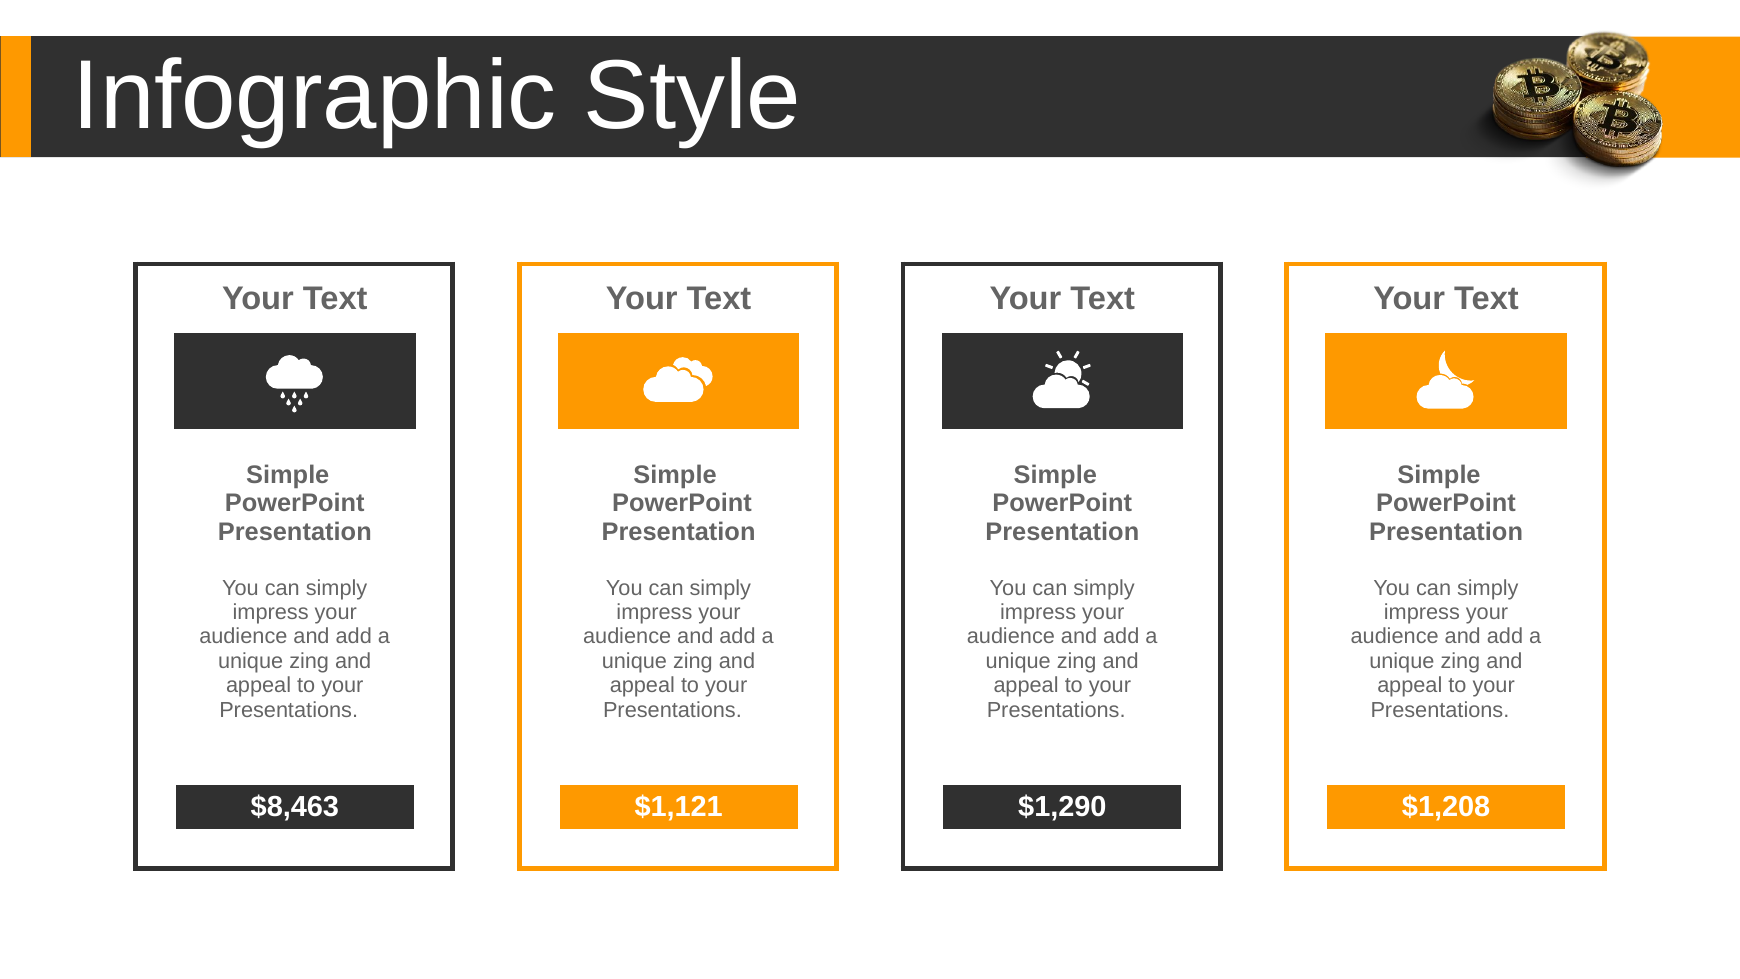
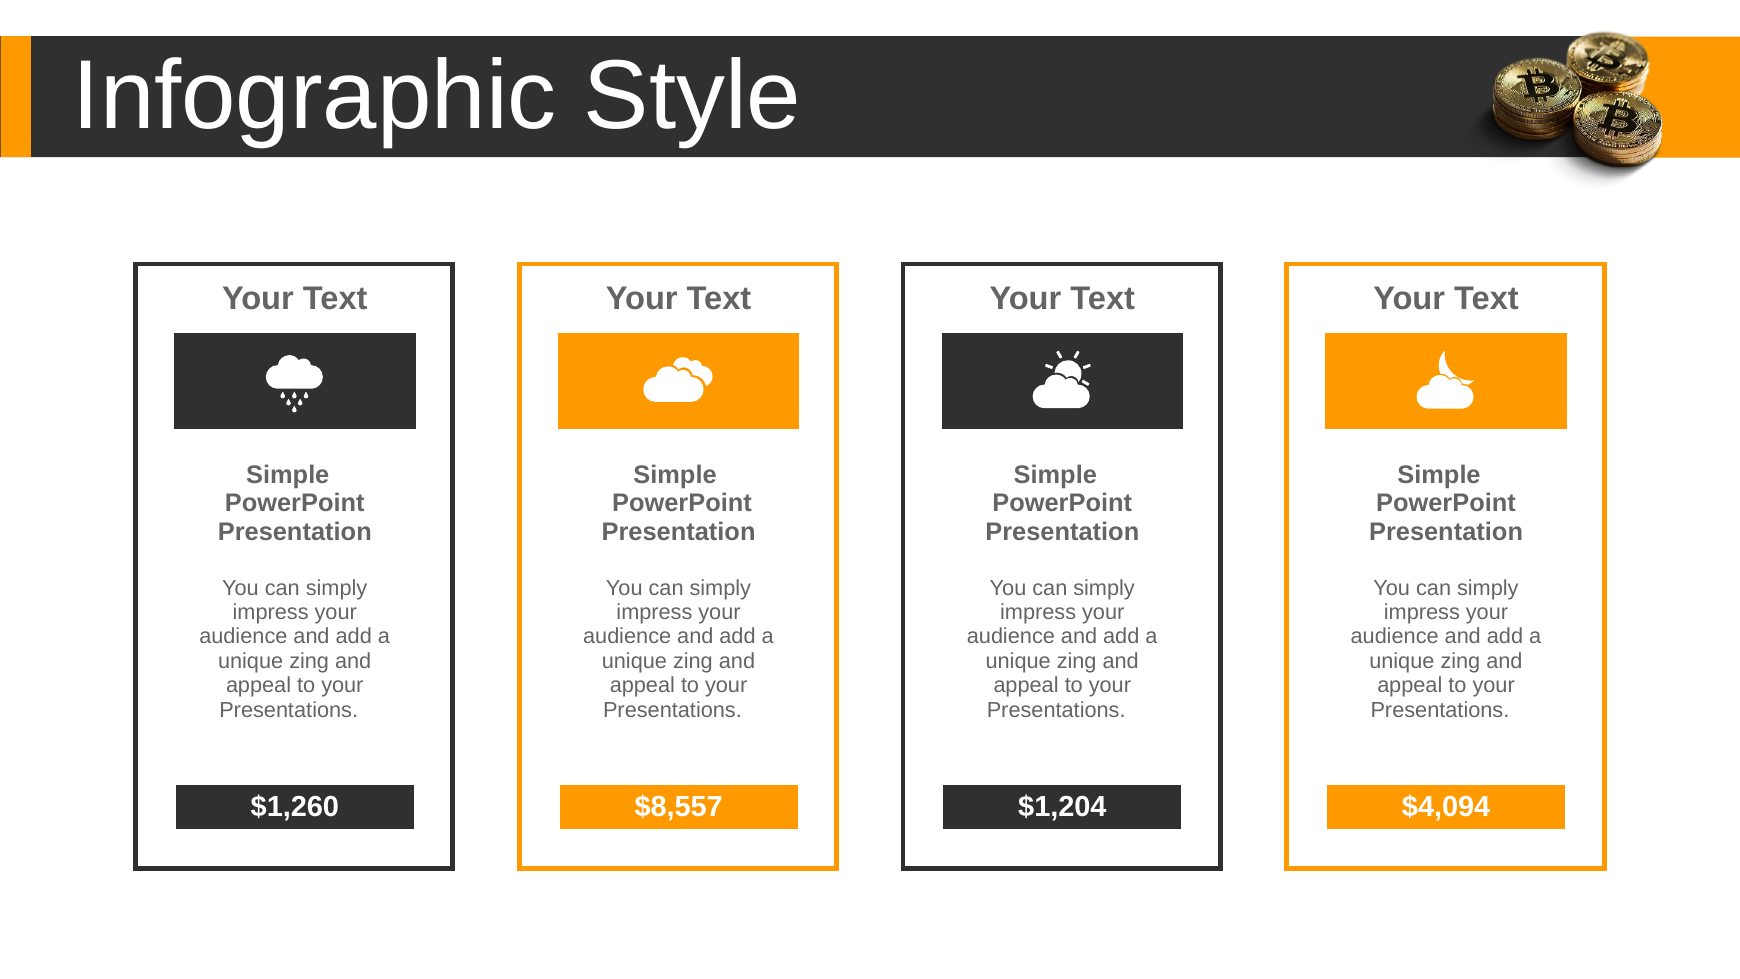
$8,463: $8,463 -> $1,260 (295, 807)
$1,121: $1,121 -> $8,557 (679, 807)
$1,290: $1,290 -> $1,204 (1062, 807)
$1,208: $1,208 -> $4,094 (1446, 807)
